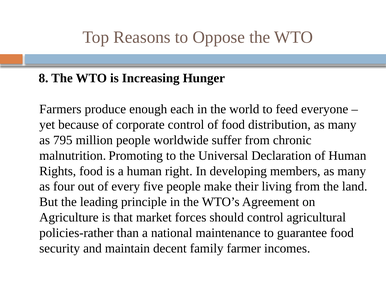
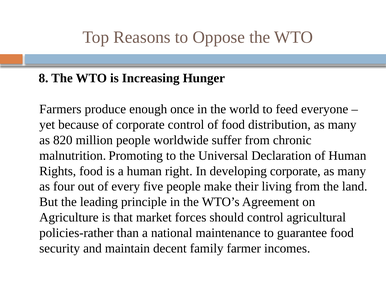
each: each -> once (182, 109)
795: 795 -> 820 (63, 140)
developing members: members -> corporate (295, 171)
